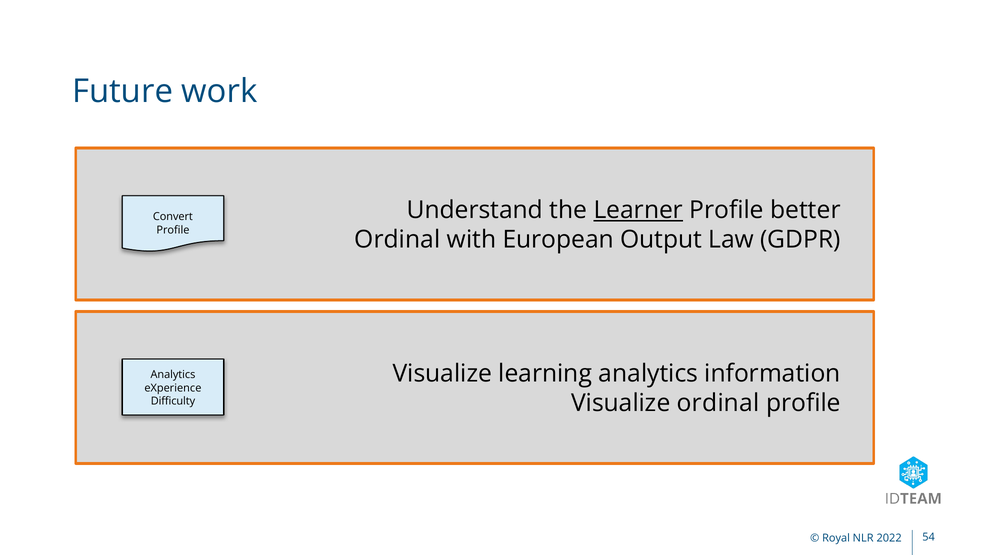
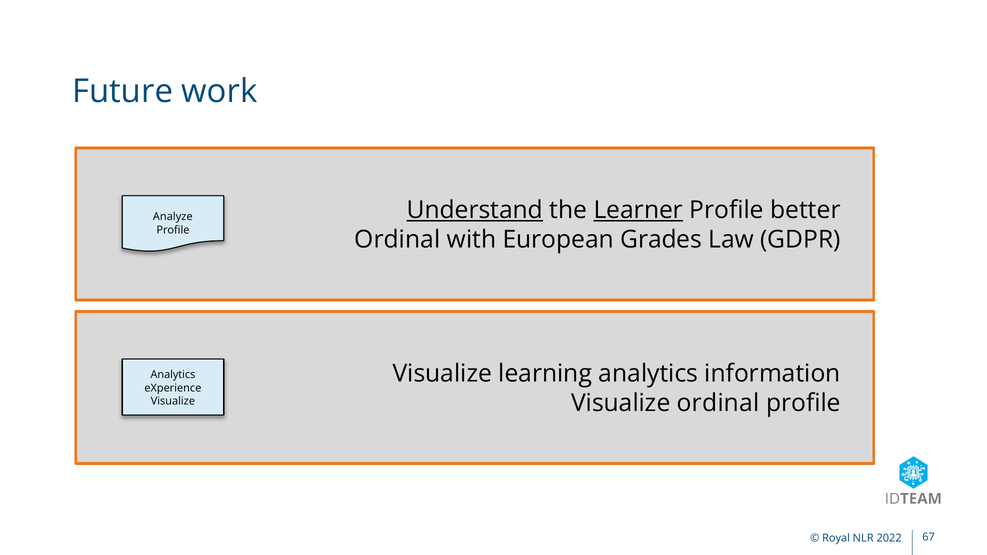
Understand underline: none -> present (475, 210)
Convert: Convert -> Analyze (173, 217)
Output: Output -> Grades (661, 240)
Difficulty: Difficulty -> Visualize (173, 401)
54: 54 -> 67 (929, 537)
